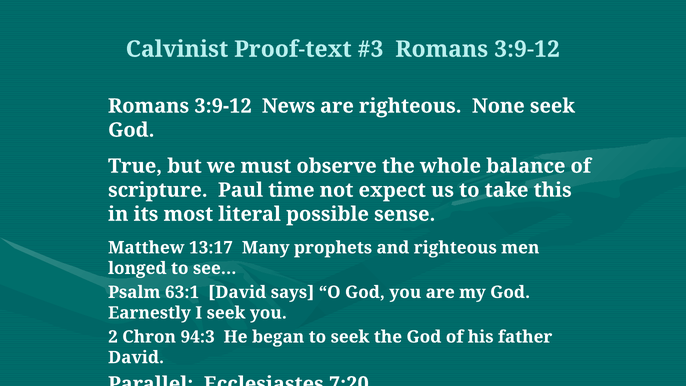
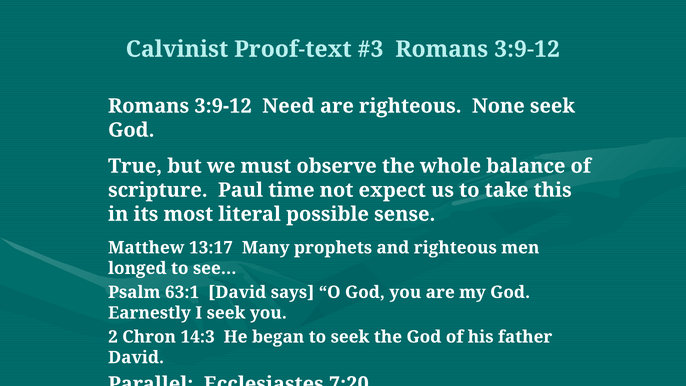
News: News -> Need (288, 106)
94:3: 94:3 -> 14:3 (198, 337)
